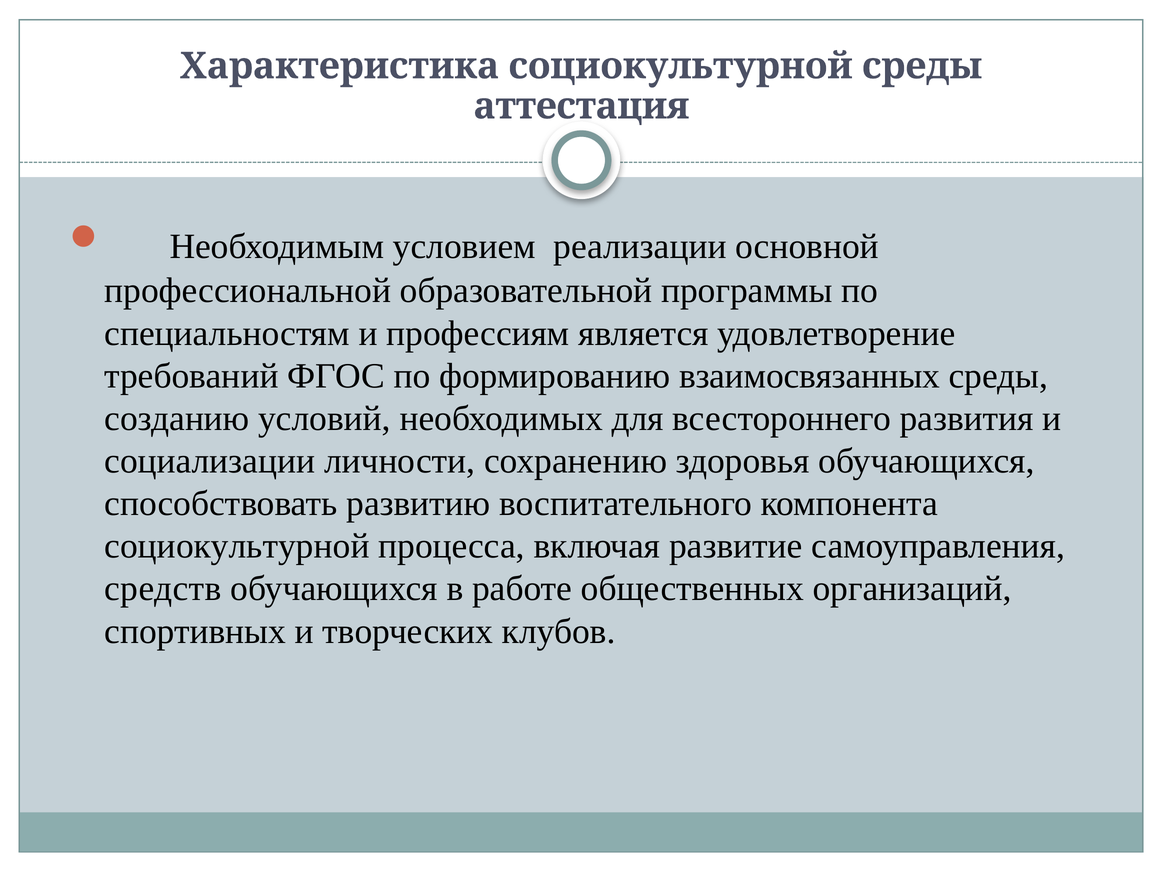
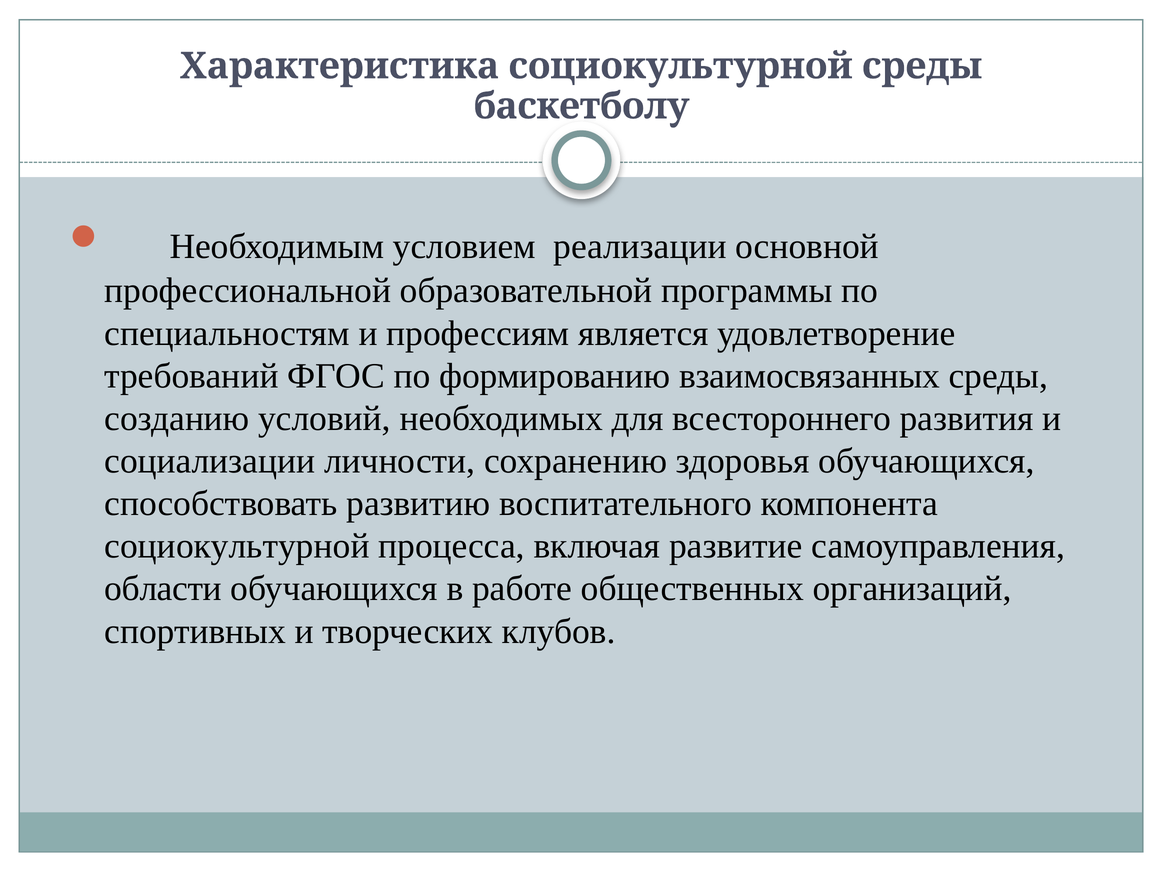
аттестация: аттестация -> баскетболу (582, 106)
средств: средств -> области (163, 589)
